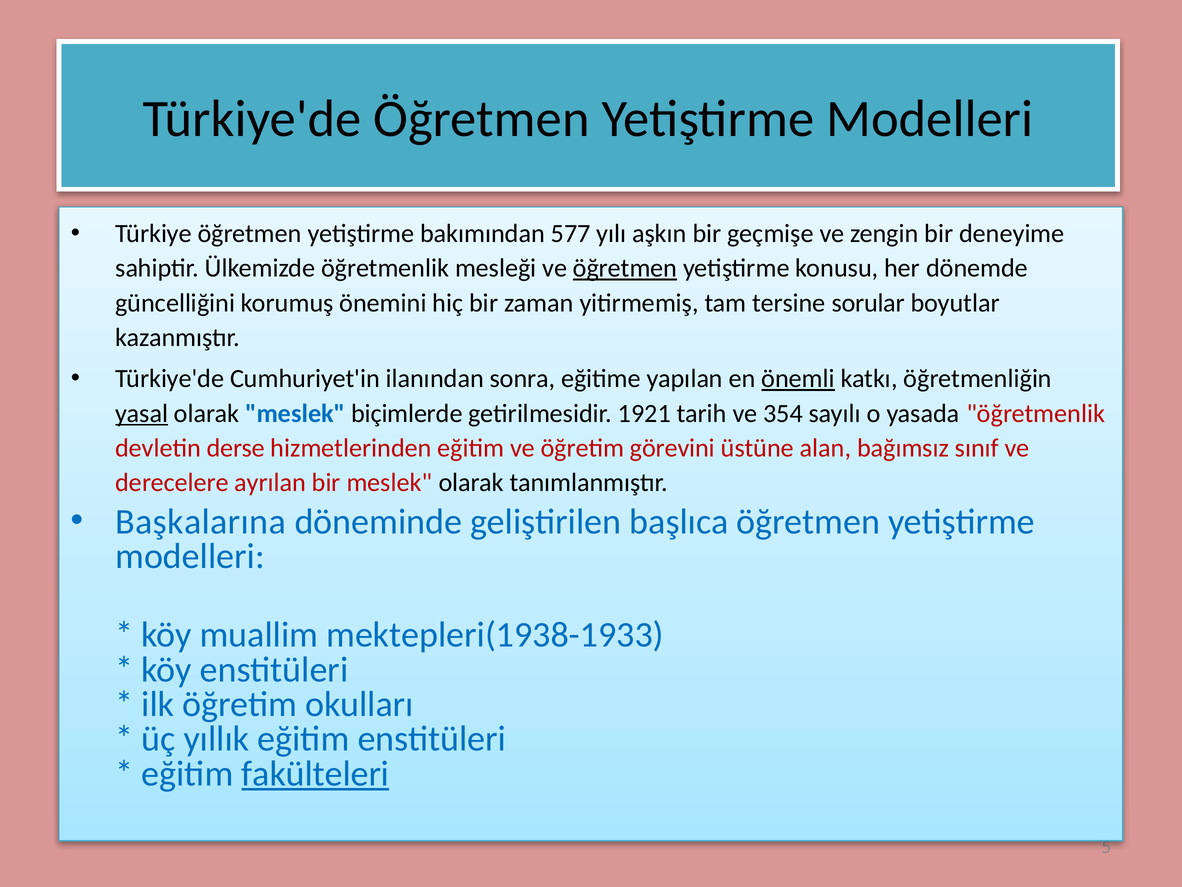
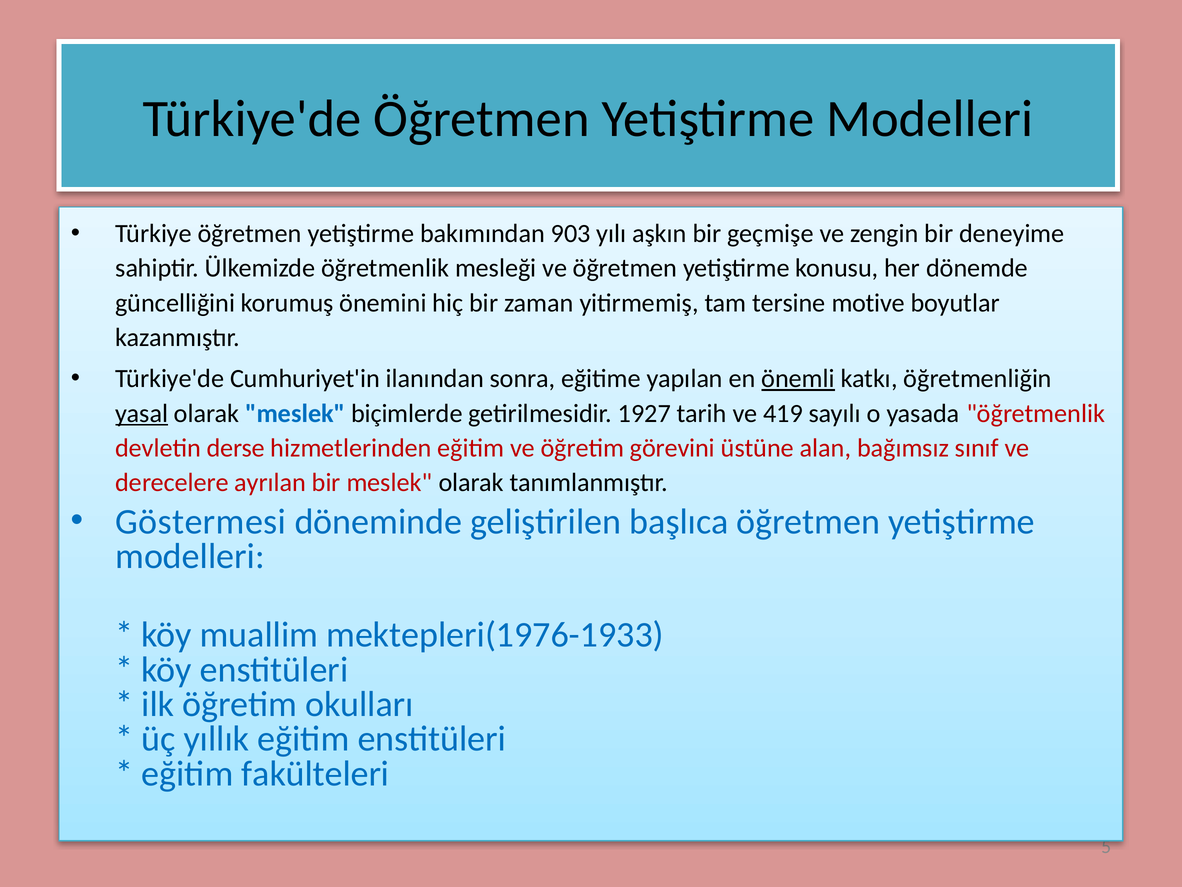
577: 577 -> 903 (571, 233)
öğretmen underline: present -> none (625, 268)
sorular: sorular -> motive (868, 303)
1921: 1921 -> 1927 (644, 413)
354: 354 -> 419 (783, 413)
Başkalarına: Başkalarına -> Göstermesi (201, 521)
mektepleri(1938-1933: mektepleri(1938-1933 -> mektepleri(1976-1933 (495, 635)
fakülteleri underline: present -> none (315, 773)
